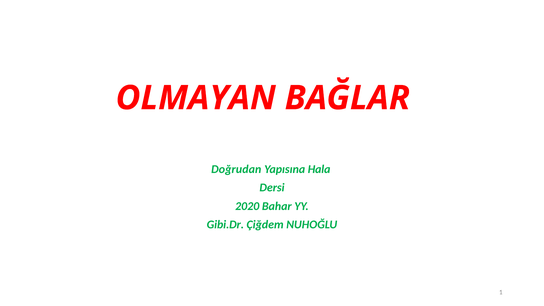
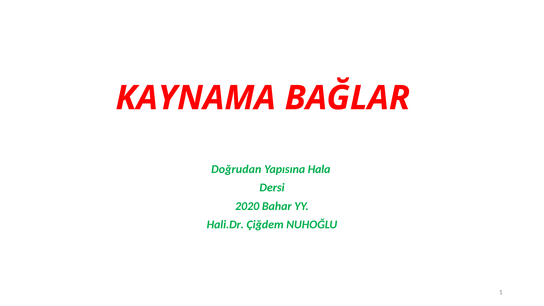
OLMAYAN: OLMAYAN -> KAYNAMA (196, 98)
Gibi.Dr: Gibi.Dr -> Hali.Dr (225, 225)
